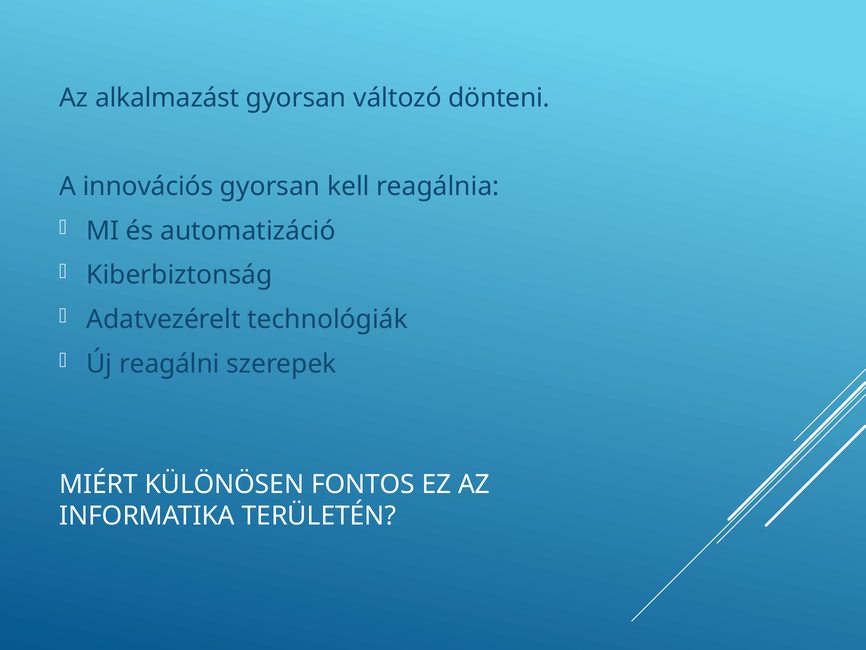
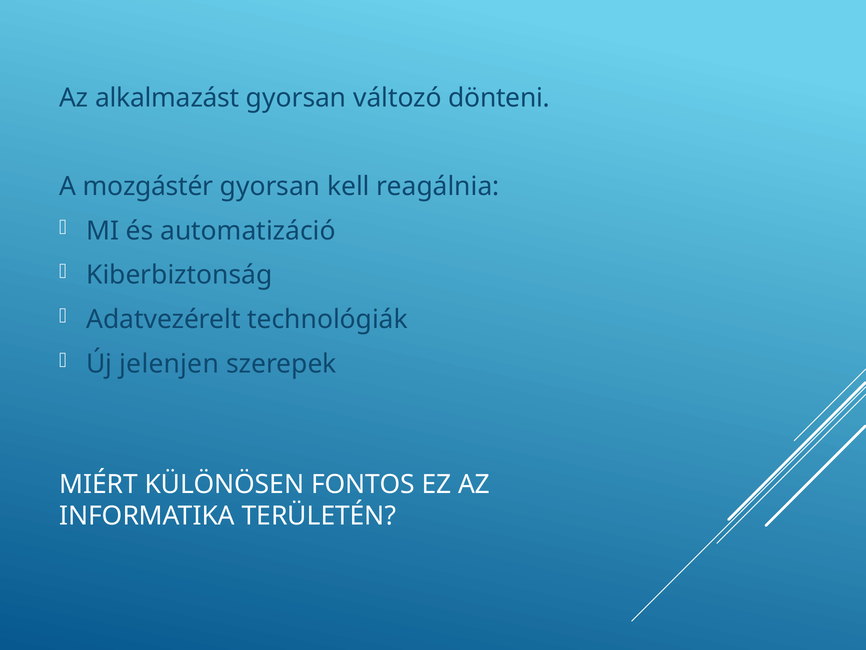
innovációs: innovációs -> mozgástér (148, 187)
reagálni: reagálni -> jelenjen (169, 364)
